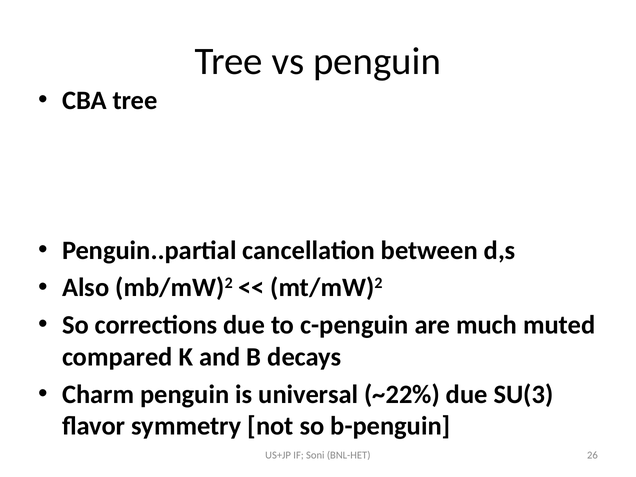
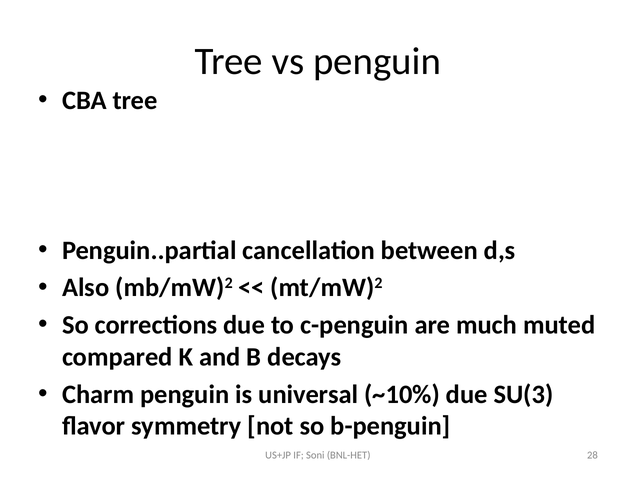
~22%: ~22% -> ~10% (402, 394)
26: 26 -> 28 (592, 455)
